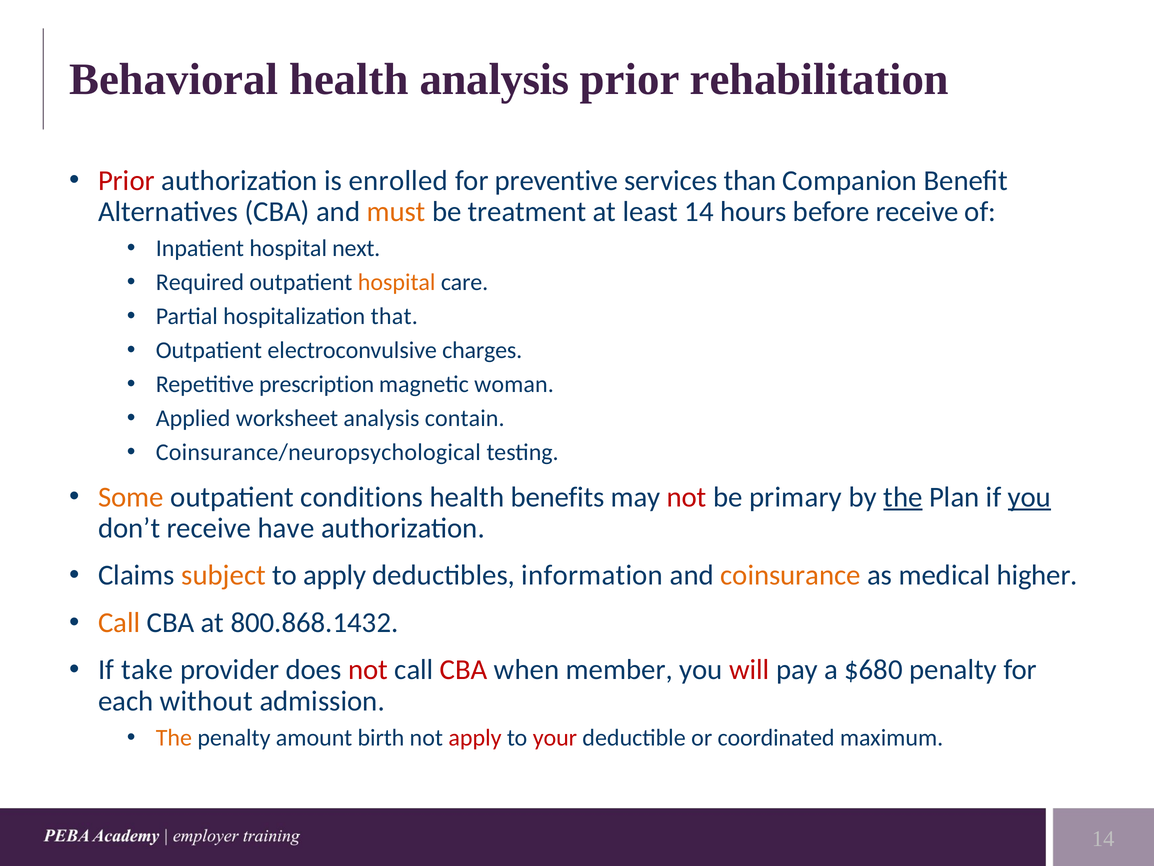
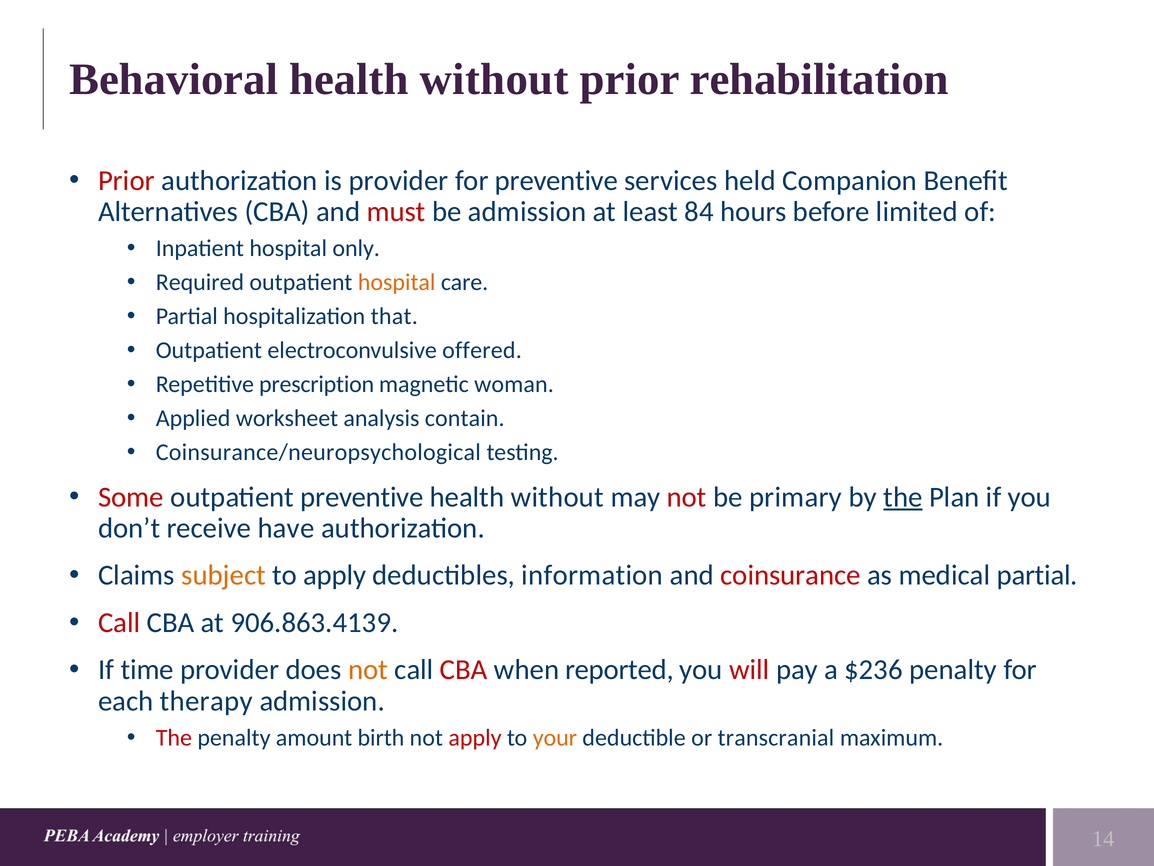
Behavioral health analysis: analysis -> without (494, 79)
is enrolled: enrolled -> provider (399, 180)
than: than -> held (750, 180)
must colour: orange -> red (396, 212)
be treatment: treatment -> admission (527, 212)
least 14: 14 -> 84 (699, 212)
before receive: receive -> limited (917, 212)
next: next -> only (356, 248)
charges: charges -> offered (482, 350)
Some colour: orange -> red (131, 497)
outpatient conditions: conditions -> preventive (362, 497)
benefits: benefits -> without (557, 497)
you underline: present -> none (1029, 497)
coinsurance colour: orange -> red (791, 575)
medical higher: higher -> partial (1037, 575)
Call colour: orange -> red (119, 622)
800.868.1432: 800.868.1432 -> 906.863.4139 (315, 622)
take: take -> time (147, 669)
not colour: red -> orange (368, 669)
member: member -> reported (619, 669)
$680: $680 -> $236 (873, 669)
without: without -> therapy (206, 701)
The colour: orange -> red (174, 737)
your colour: red -> orange (555, 737)
coordinated: coordinated -> transcranial (776, 737)
